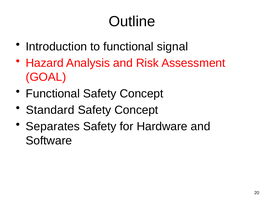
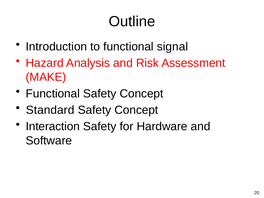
GOAL: GOAL -> MAKE (46, 77)
Separates: Separates -> Interaction (53, 126)
